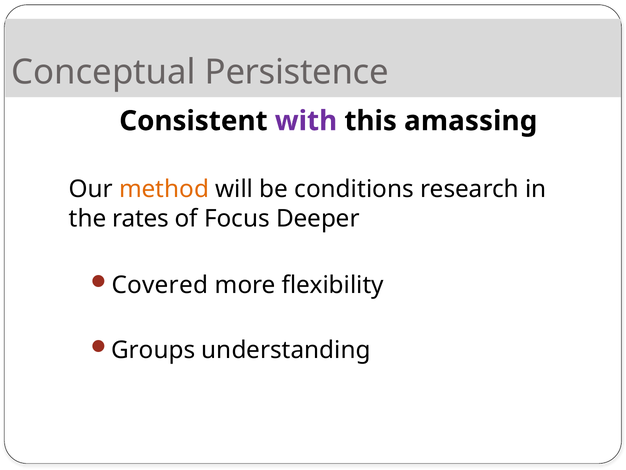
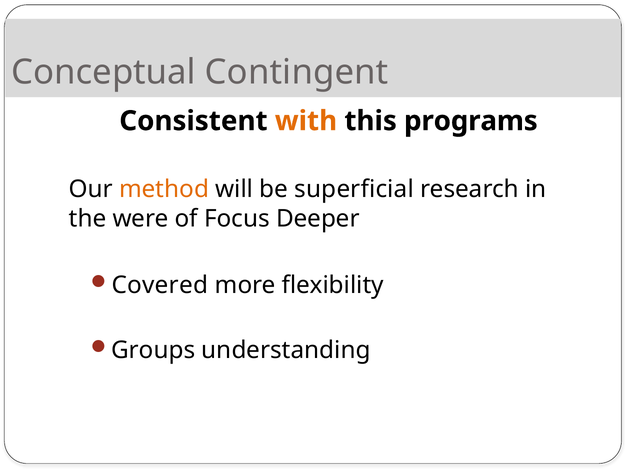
Persistence: Persistence -> Contingent (297, 72)
with colour: purple -> orange (306, 121)
amassing: amassing -> programs (471, 121)
conditions: conditions -> superficial (354, 189)
rates: rates -> were (141, 218)
